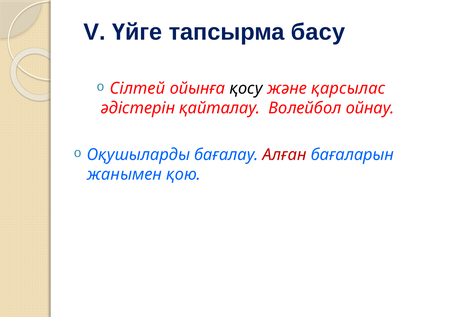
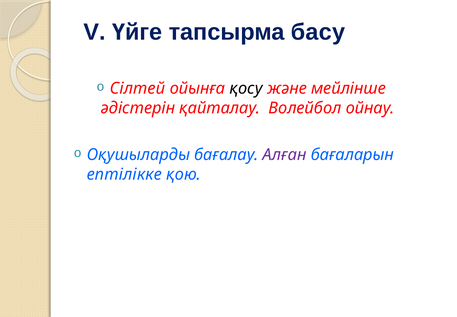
қарсылас: қарсылас -> мейлінше (348, 88)
Алған colour: red -> purple (285, 154)
жанымен: жанымен -> ептілікке (124, 174)
